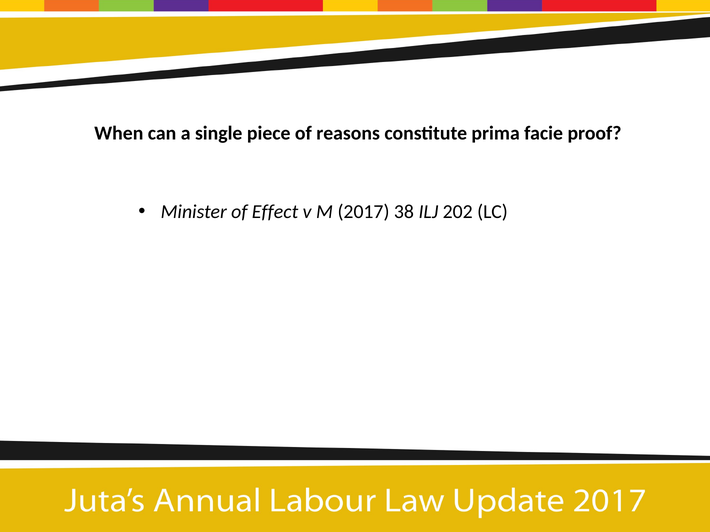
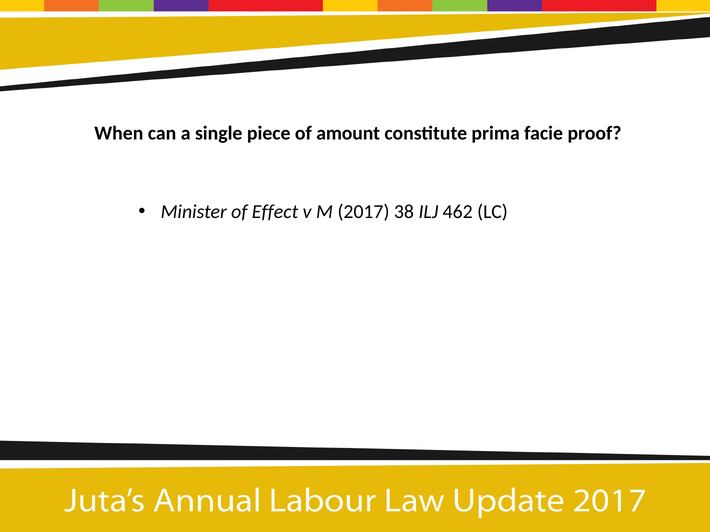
reasons: reasons -> amount (348, 133)
202: 202 -> 462 (458, 212)
